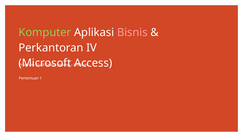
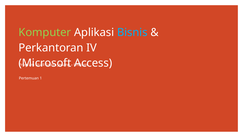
Bisnis colour: pink -> light blue (132, 32)
